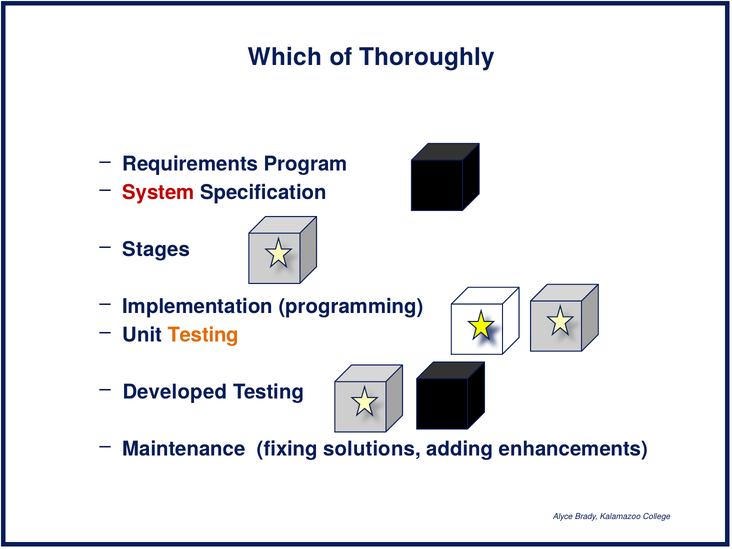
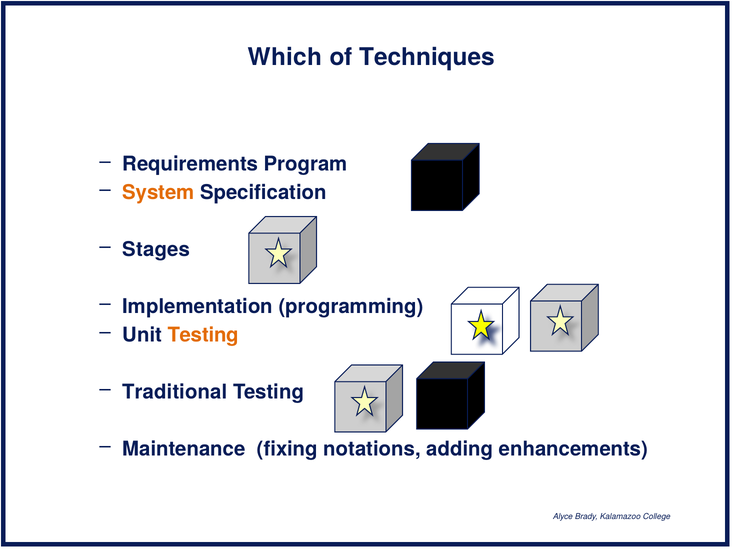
Thoroughly: Thoroughly -> Techniques (427, 57)
System colour: red -> orange (158, 193)
Developed: Developed -> Traditional (175, 392)
solutions: solutions -> notations (372, 449)
